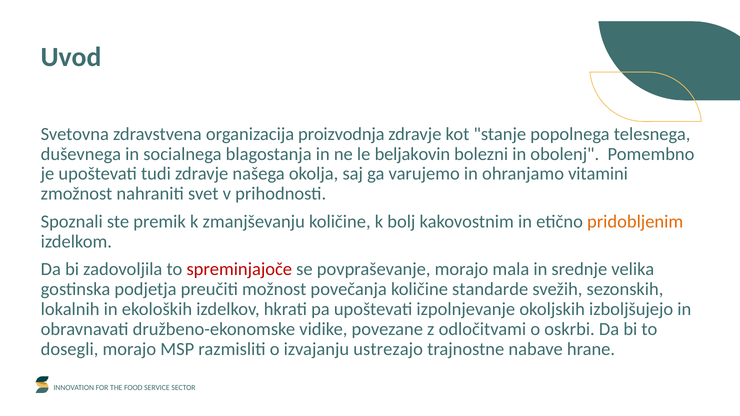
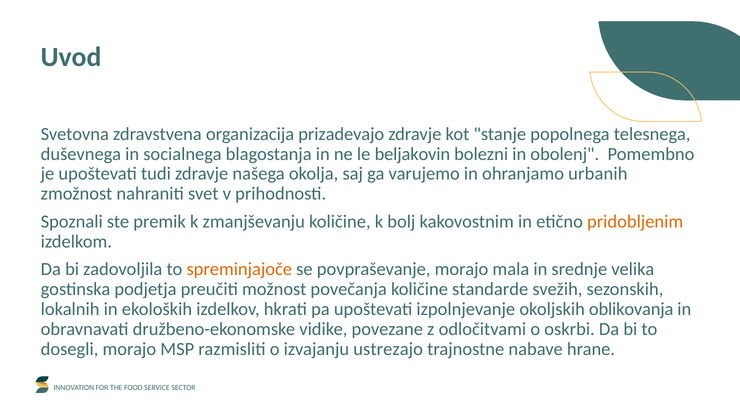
proizvodnja: proizvodnja -> prizadevajo (341, 134)
vitamini: vitamini -> urbanih (598, 174)
spreminjajoče colour: red -> orange (239, 269)
izboljšujejo: izboljšujejo -> oblikovanja (631, 309)
